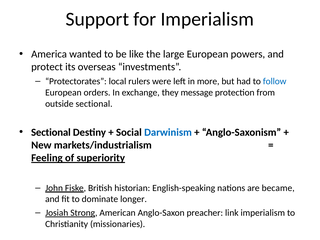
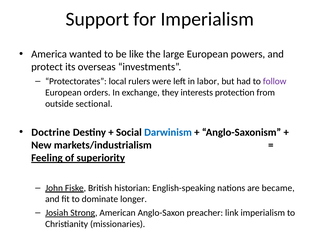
more: more -> labor (208, 81)
follow colour: blue -> purple (275, 81)
message: message -> interests (197, 92)
Sectional: Sectional -> Doctrine (51, 132)
